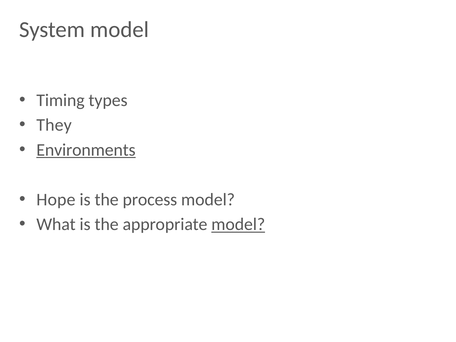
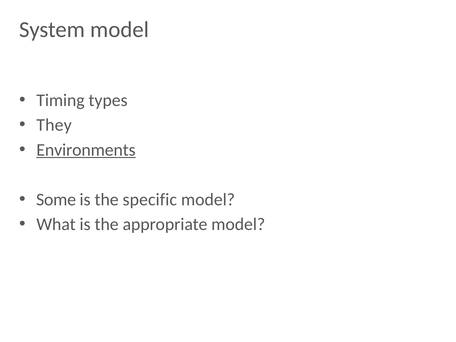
Hope: Hope -> Some (56, 200)
process: process -> specific (150, 200)
model underline: present -> none (238, 224)
